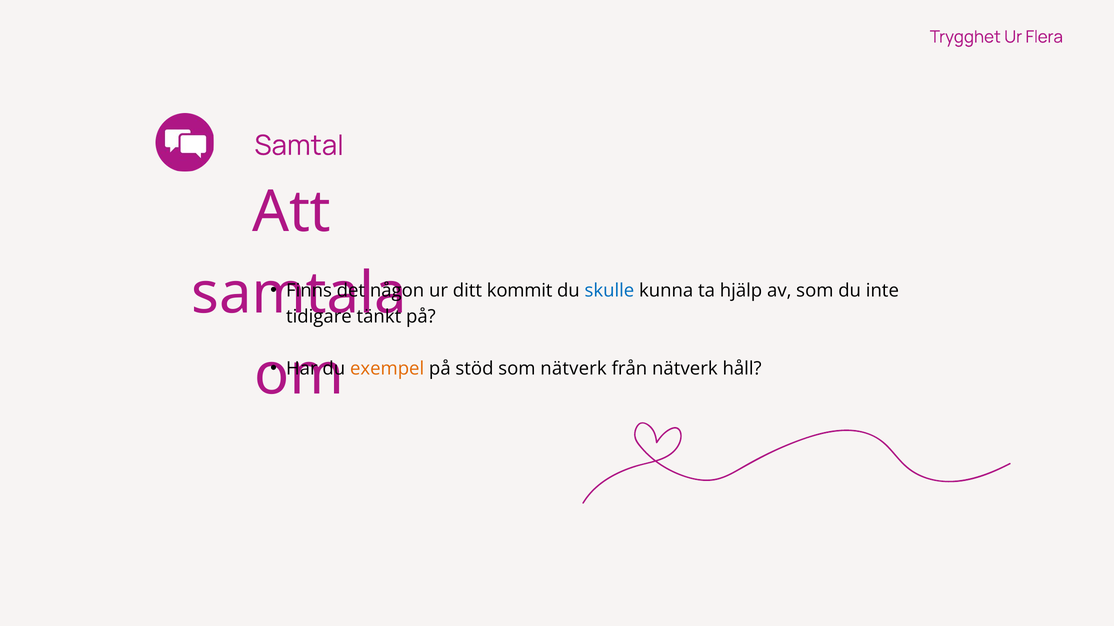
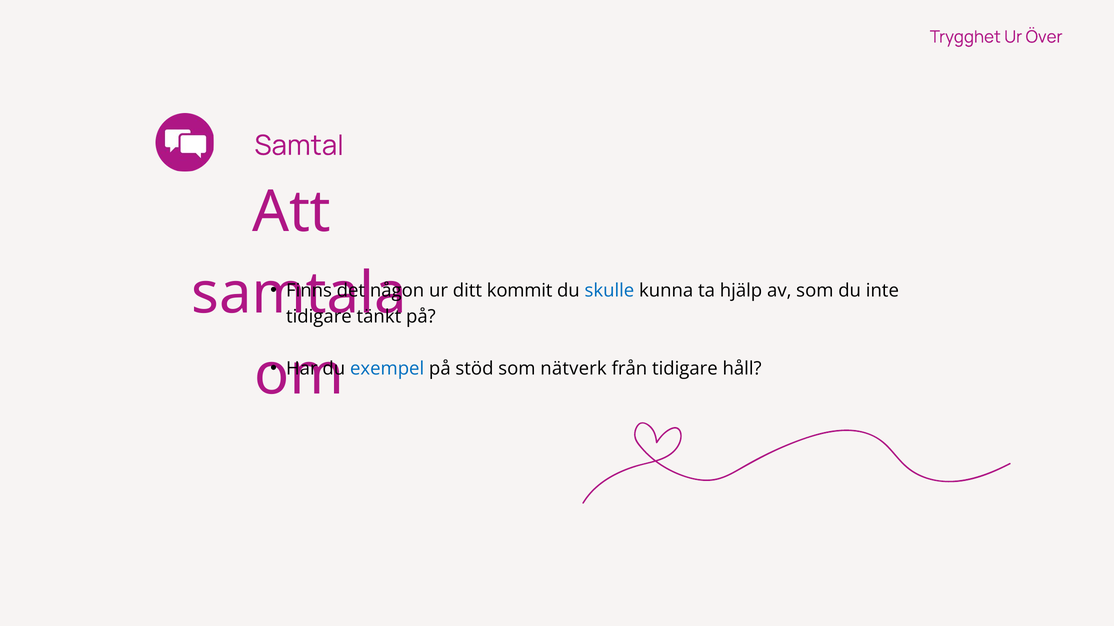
Flera: Flera -> Över (1044, 37)
exempel colour: orange -> blue (387, 369)
från nätverk: nätverk -> tidigare (685, 369)
